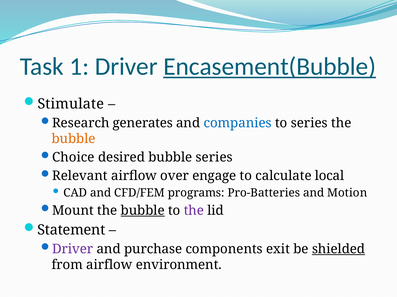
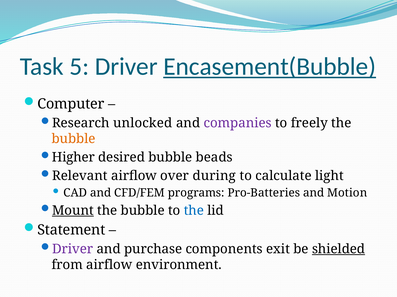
1: 1 -> 5 (79, 67)
Stimulate: Stimulate -> Computer (71, 104)
generates: generates -> unlocked (143, 123)
companies colour: blue -> purple (238, 123)
to series: series -> freely (309, 123)
Choice: Choice -> Higher (73, 158)
bubble series: series -> beads (214, 158)
engage: engage -> during (214, 176)
local: local -> light (329, 176)
Mount underline: none -> present (73, 211)
bubble underline: present -> none (143, 211)
the colour: purple -> blue (194, 211)
